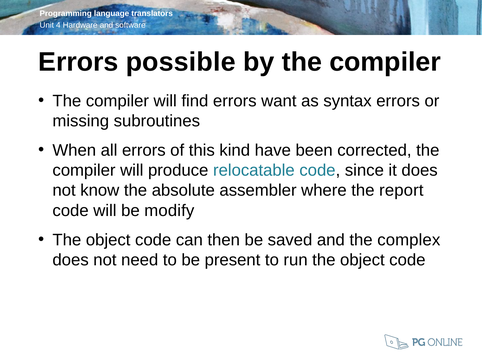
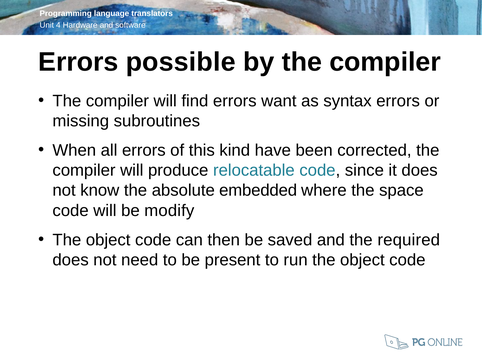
assembler: assembler -> embedded (258, 191)
report: report -> space (401, 191)
complex: complex -> required (409, 240)
